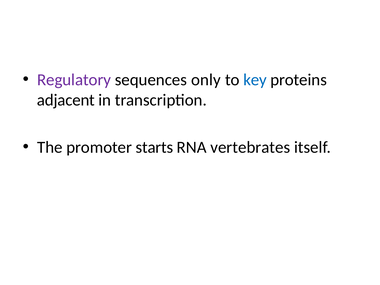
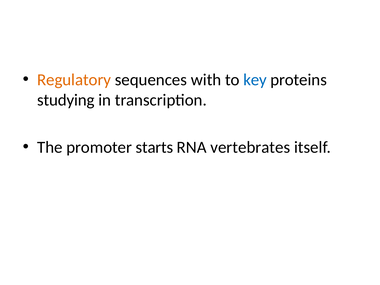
Regulatory colour: purple -> orange (74, 80)
only: only -> with (206, 80)
adjacent: adjacent -> studying (66, 100)
